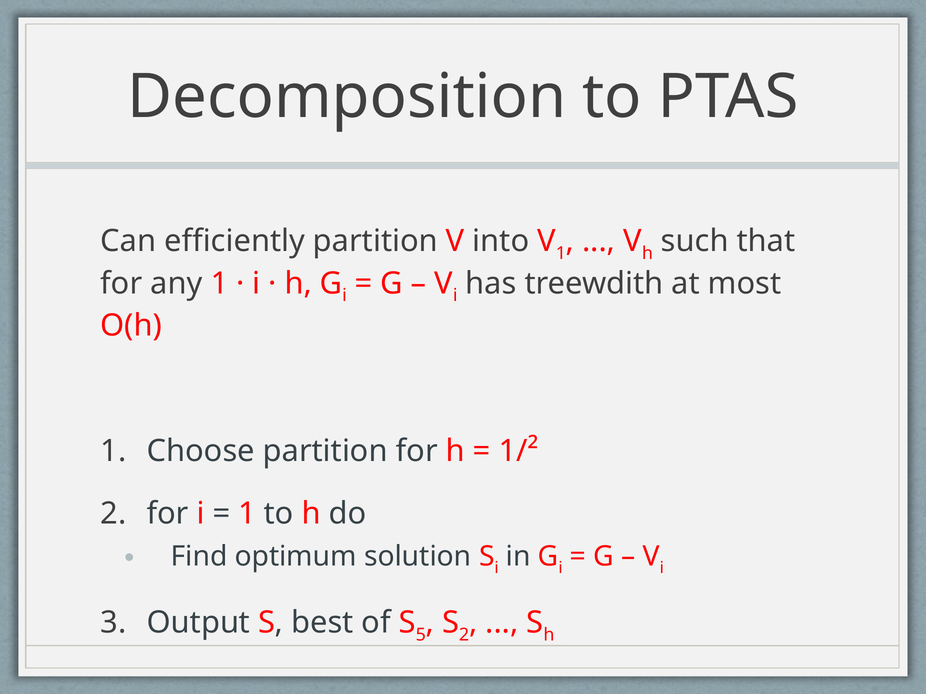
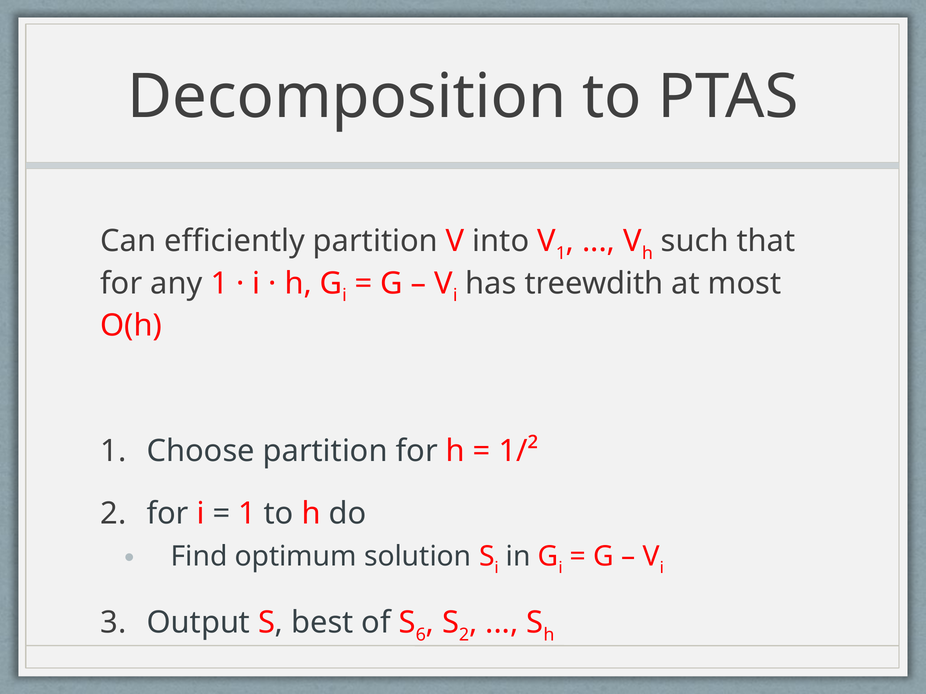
5: 5 -> 6 (421, 635)
